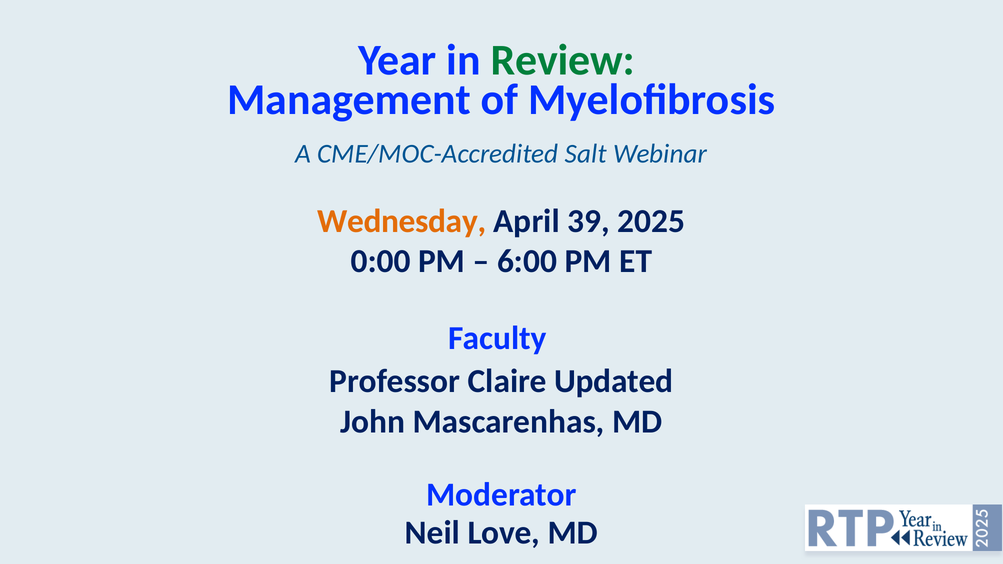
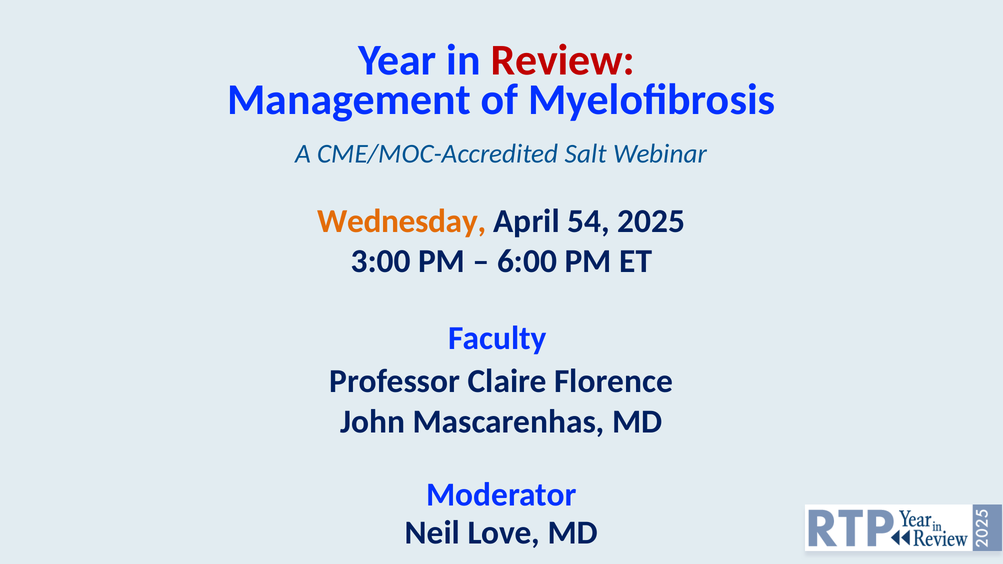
Review colour: green -> red (563, 60)
39: 39 -> 54 (589, 221)
0:00: 0:00 -> 3:00 (381, 261)
Updated: Updated -> Florence (613, 381)
